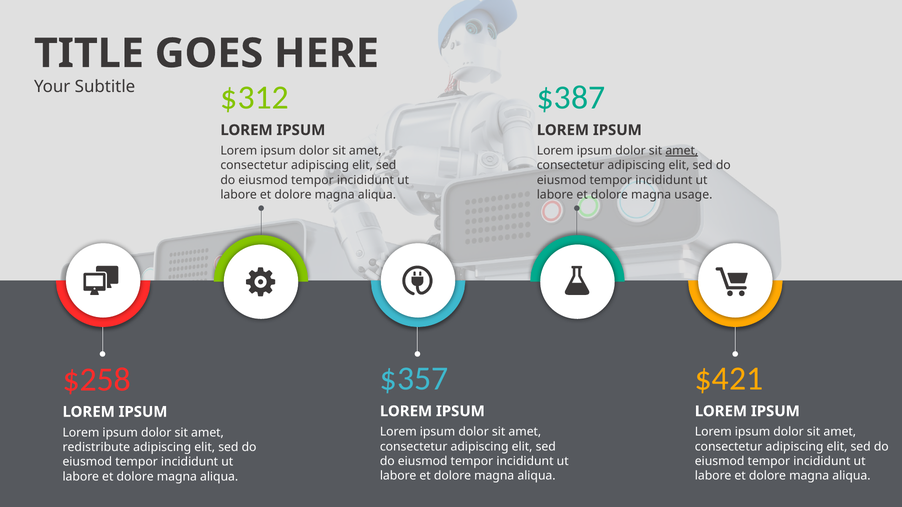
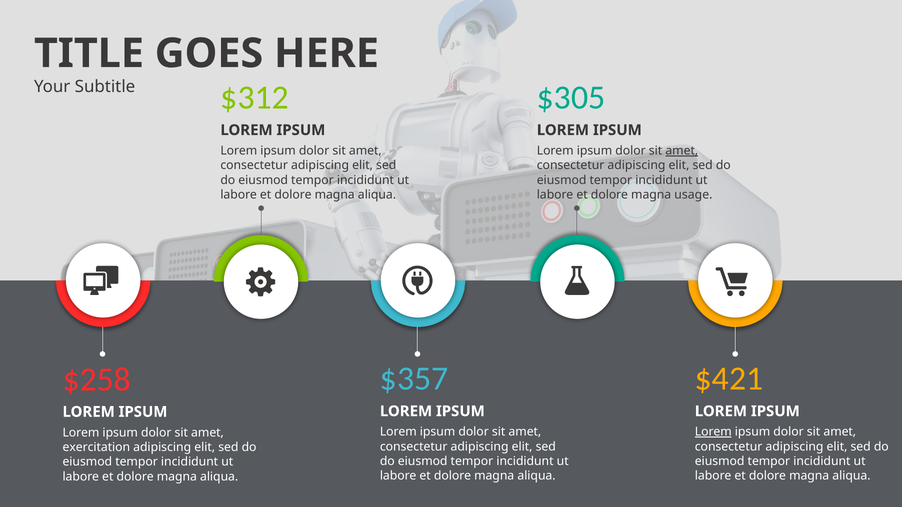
$387: $387 -> $305 (571, 98)
Lorem underline: none -> present (713, 432)
redistribute: redistribute -> exercitation (96, 447)
